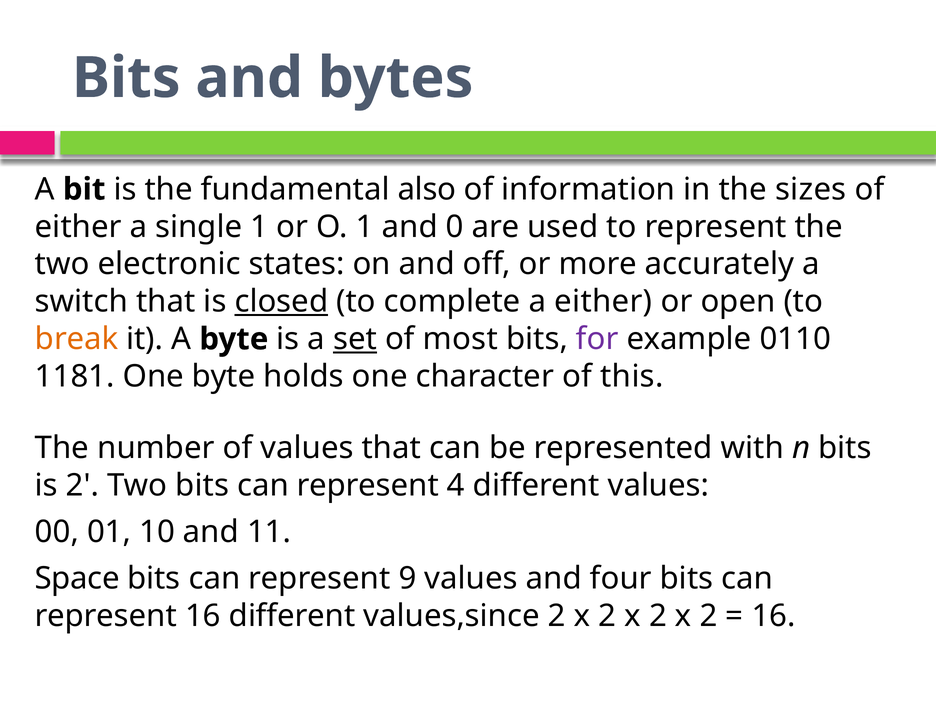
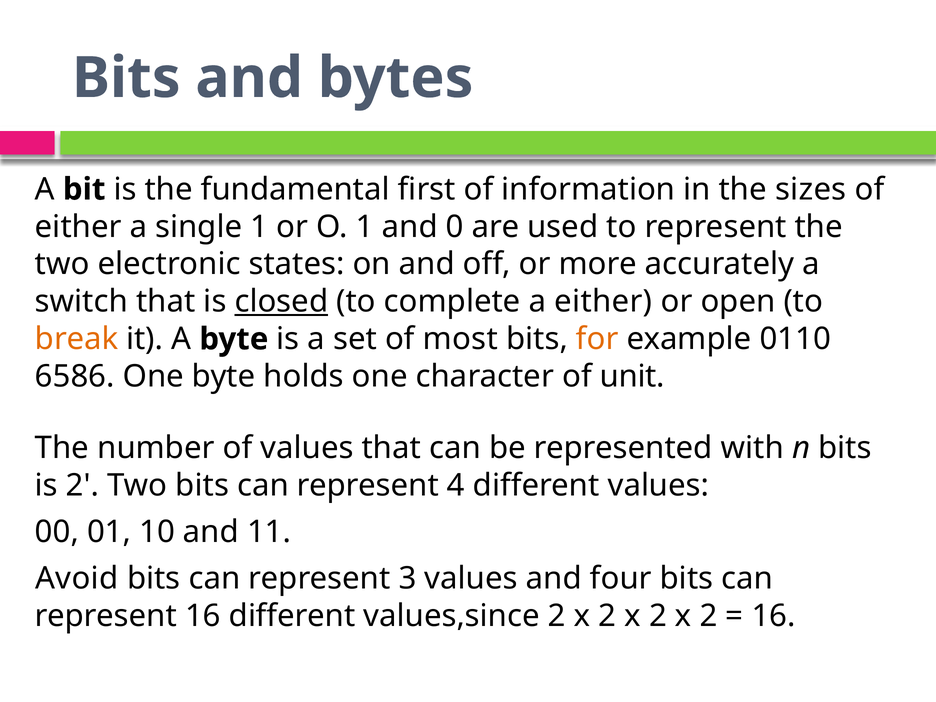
also: also -> first (427, 189)
set underline: present -> none (355, 339)
for colour: purple -> orange (597, 339)
1181: 1181 -> 6586 (75, 377)
this: this -> unit (632, 377)
Space: Space -> Avoid (77, 578)
9: 9 -> 3 (407, 578)
